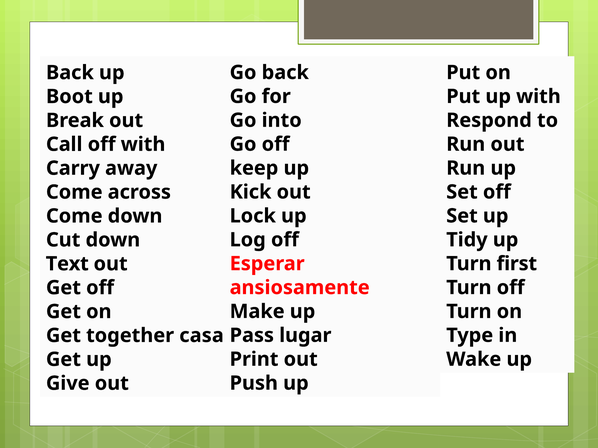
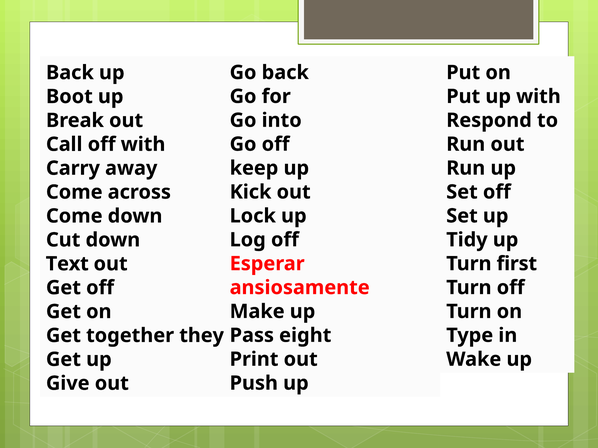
lugar: lugar -> eight (305, 336)
casa: casa -> they (202, 336)
